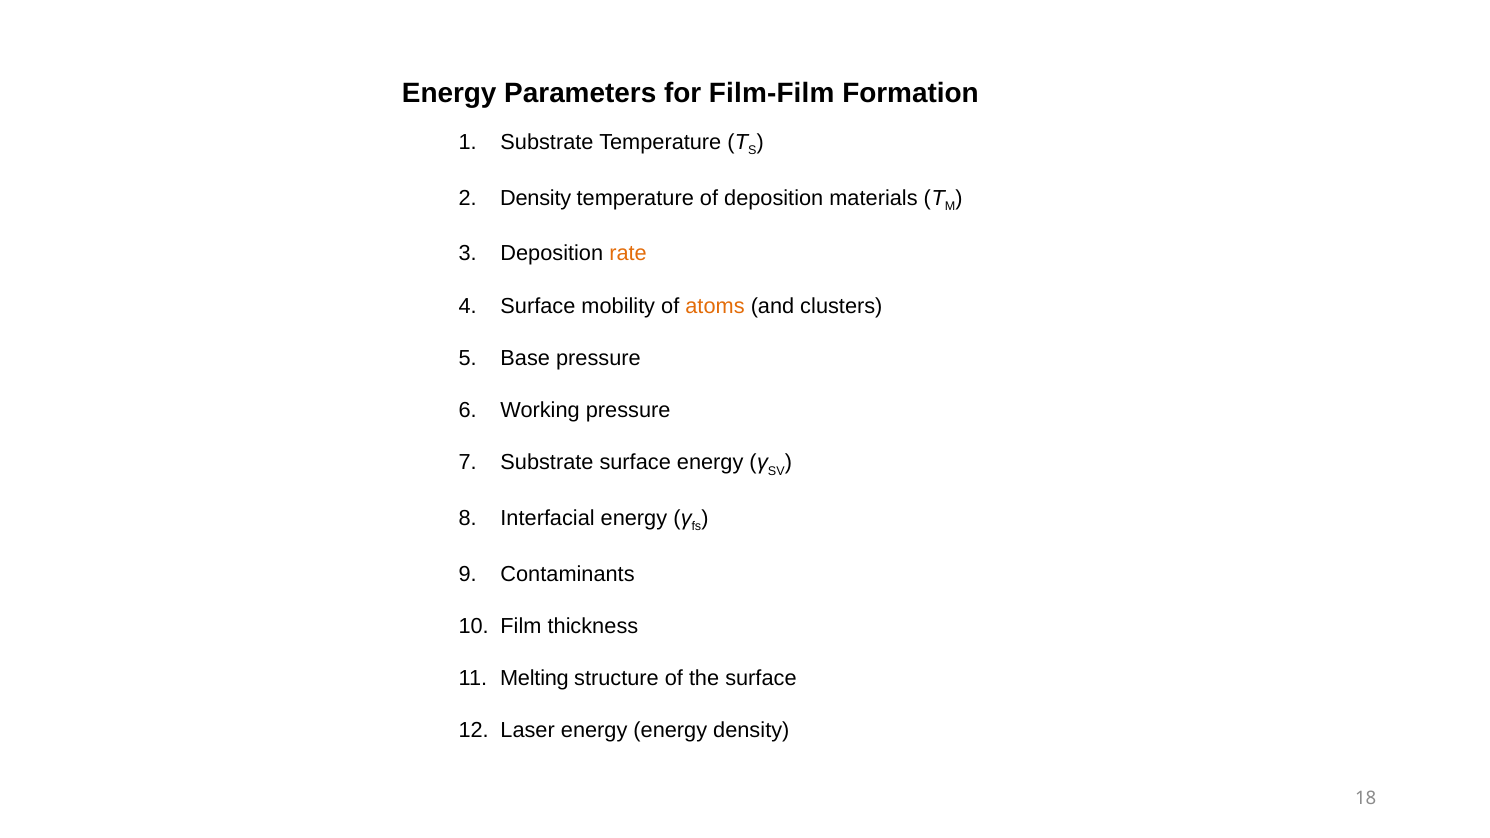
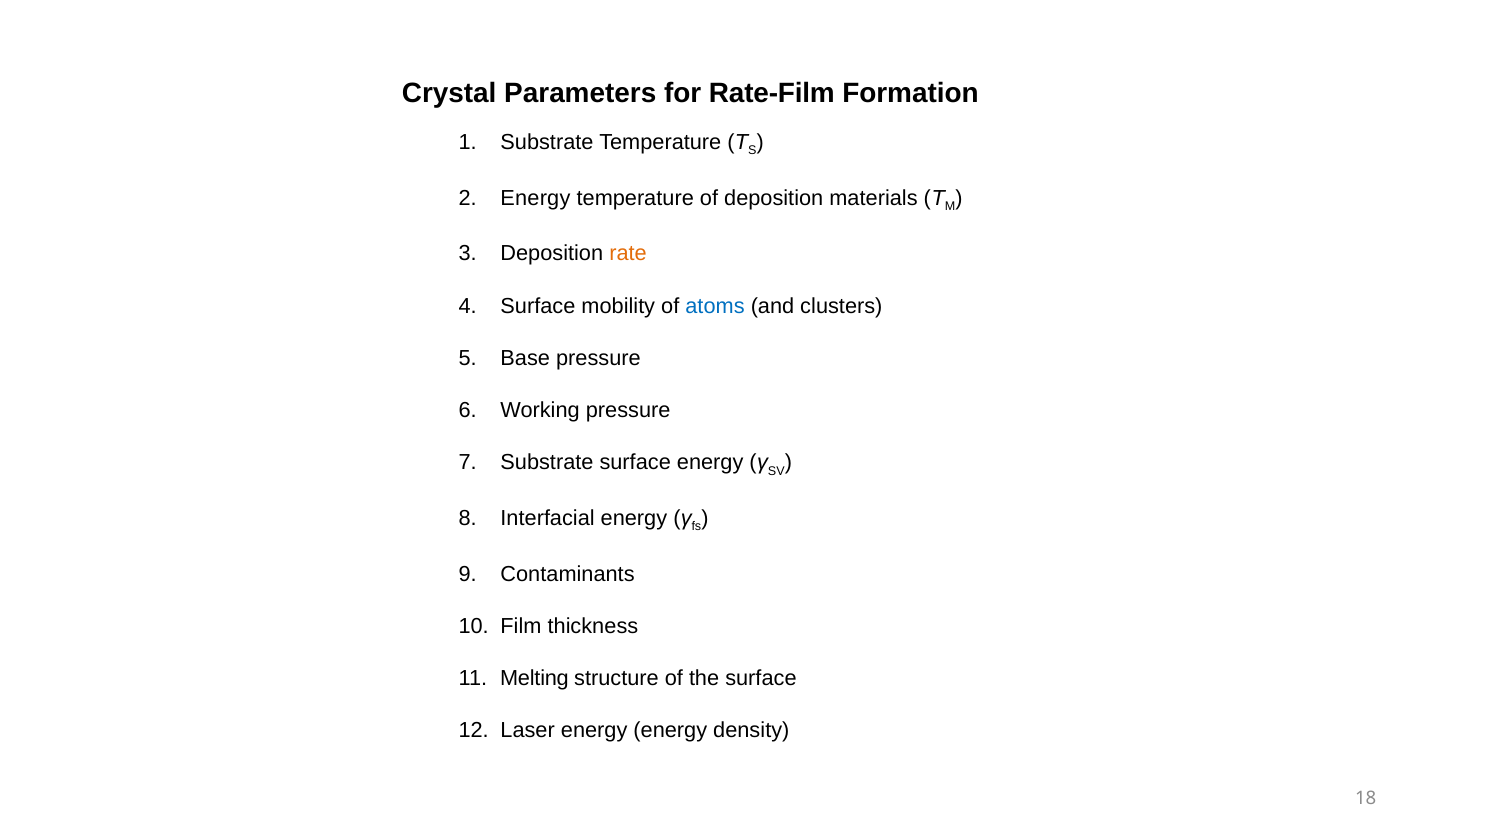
Energy: Energy -> Crystal (449, 94)
Film-Film: Film-Film -> Rate-Film (772, 94)
Density: Density -> Energy (535, 198)
atoms colour: orange -> blue (715, 306)
